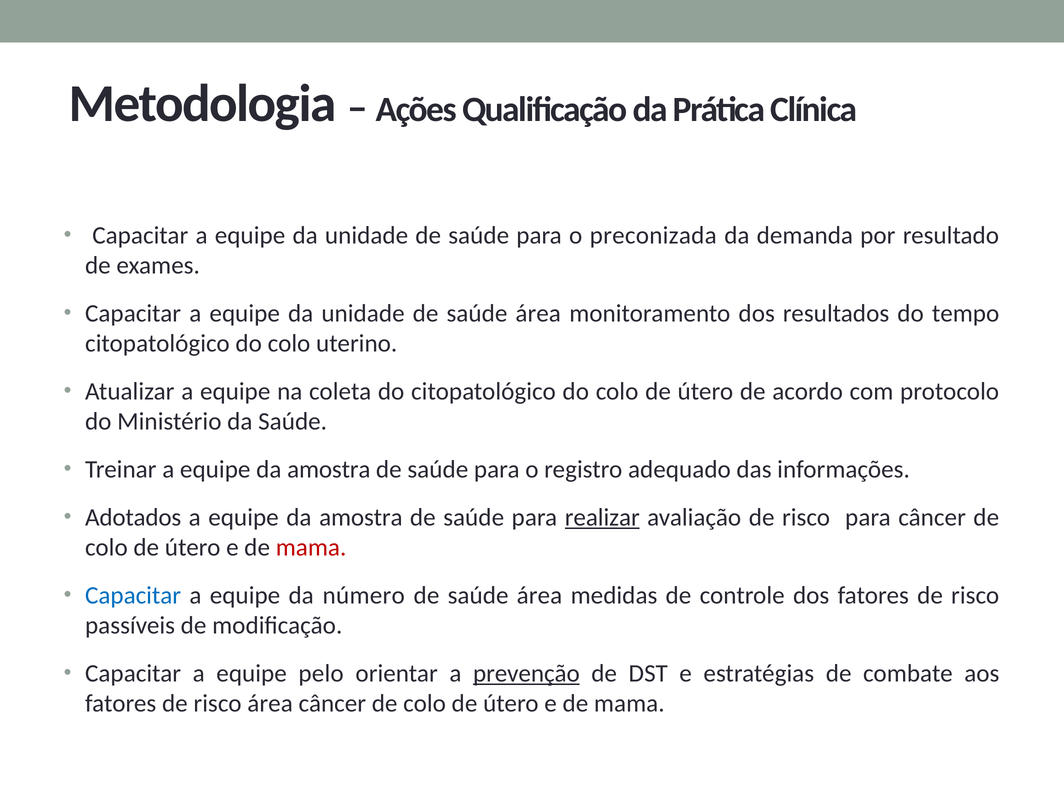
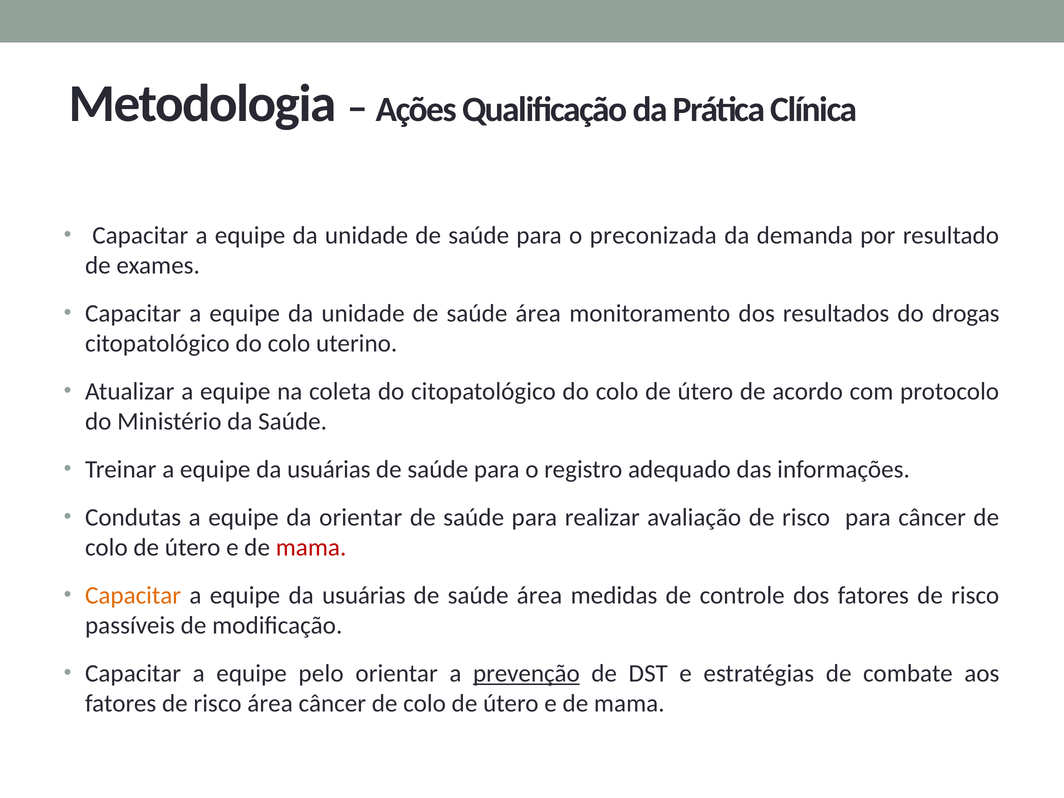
tempo: tempo -> drogas (966, 313)
amostra: amostra -> usuárias (329, 469)
Adotados: Adotados -> Condutas (133, 517)
amostra: amostra -> orientar (361, 517)
realizar underline: present -> none (602, 517)
Capacitar colour: blue -> orange (133, 595)
número: número -> usuárias (364, 595)
